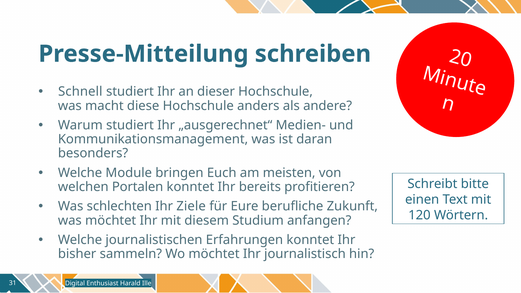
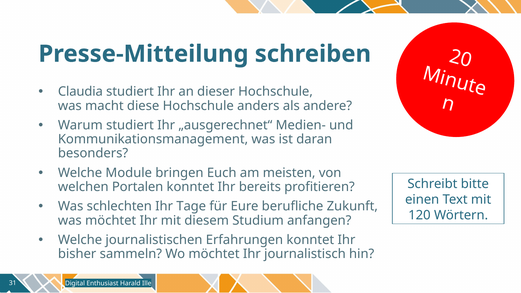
Schnell: Schnell -> Claudia (80, 92)
Ziele: Ziele -> Tage (191, 206)
